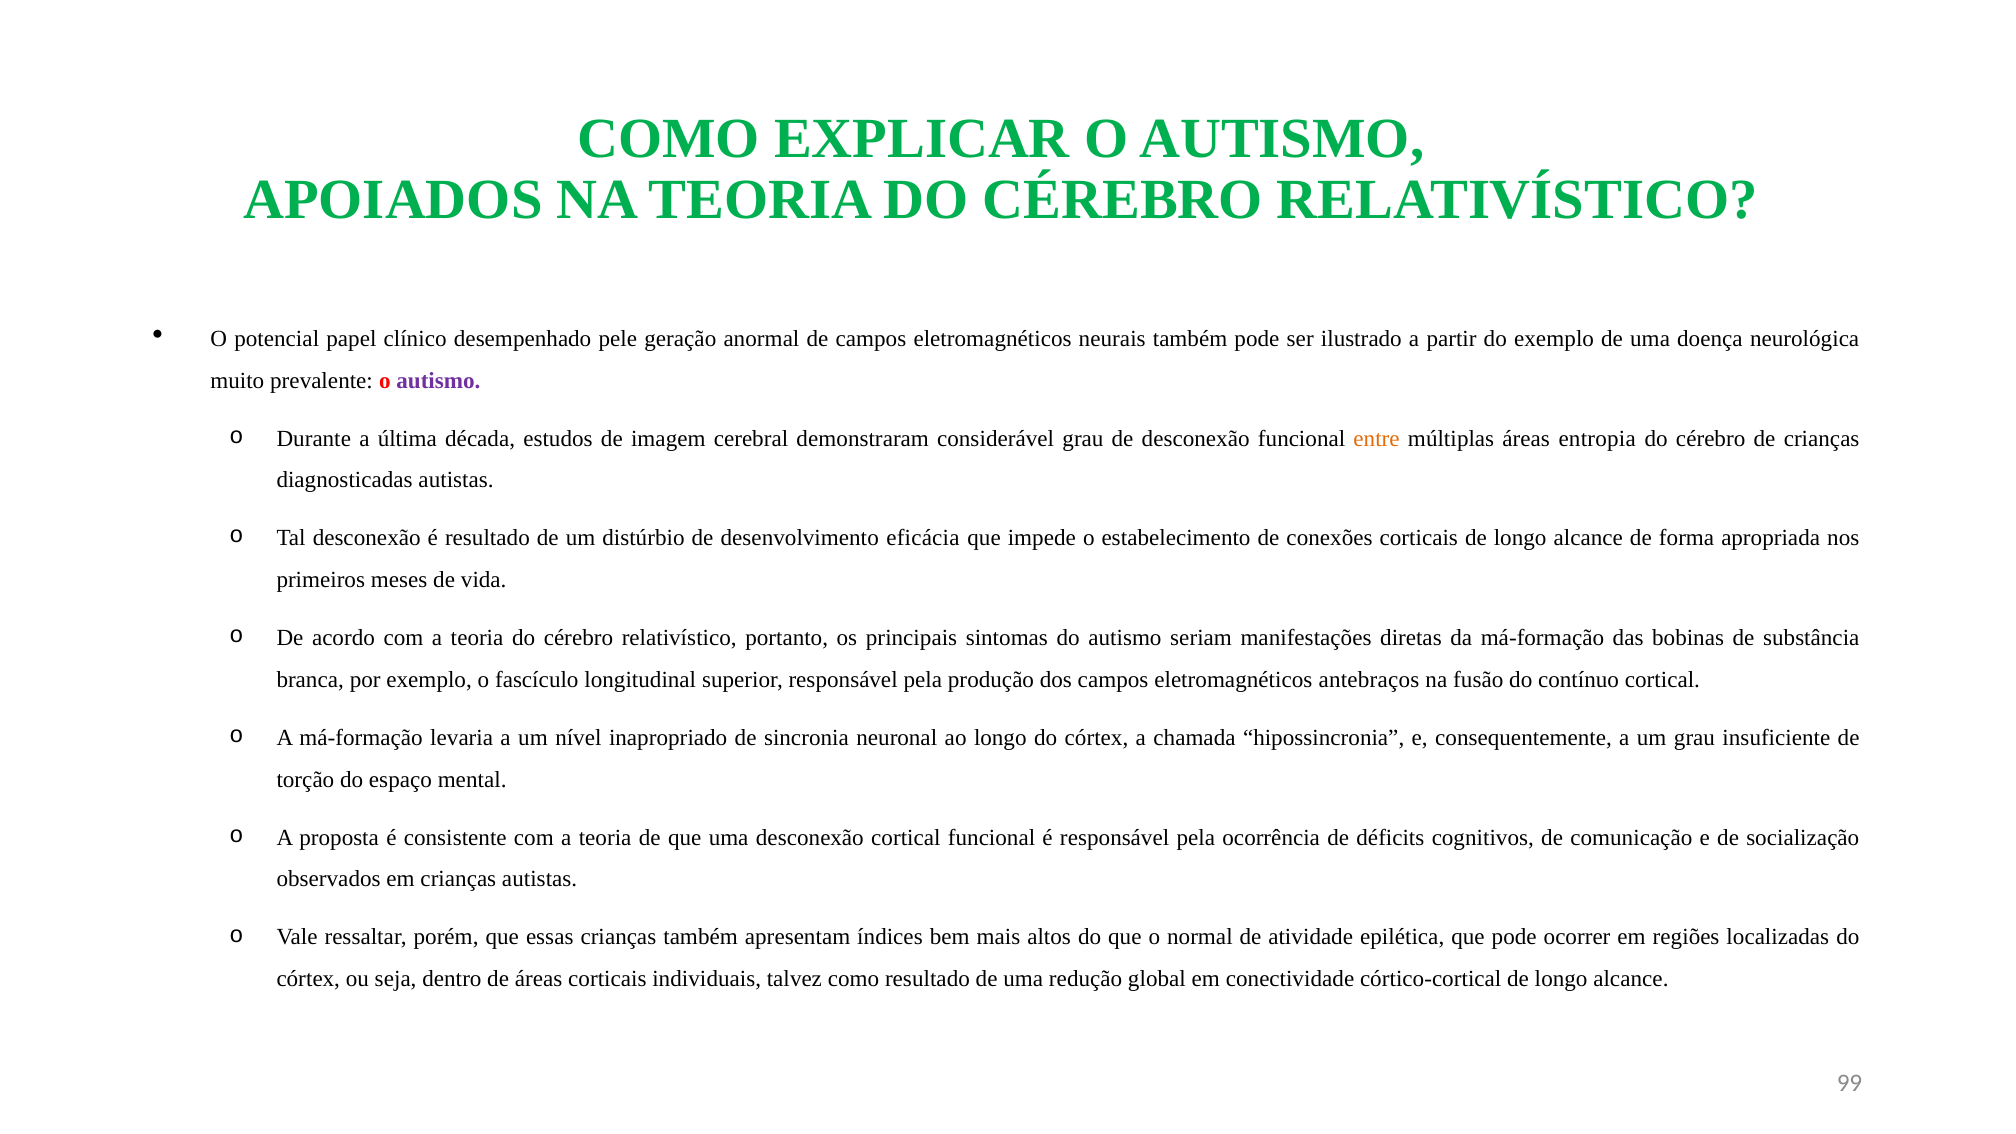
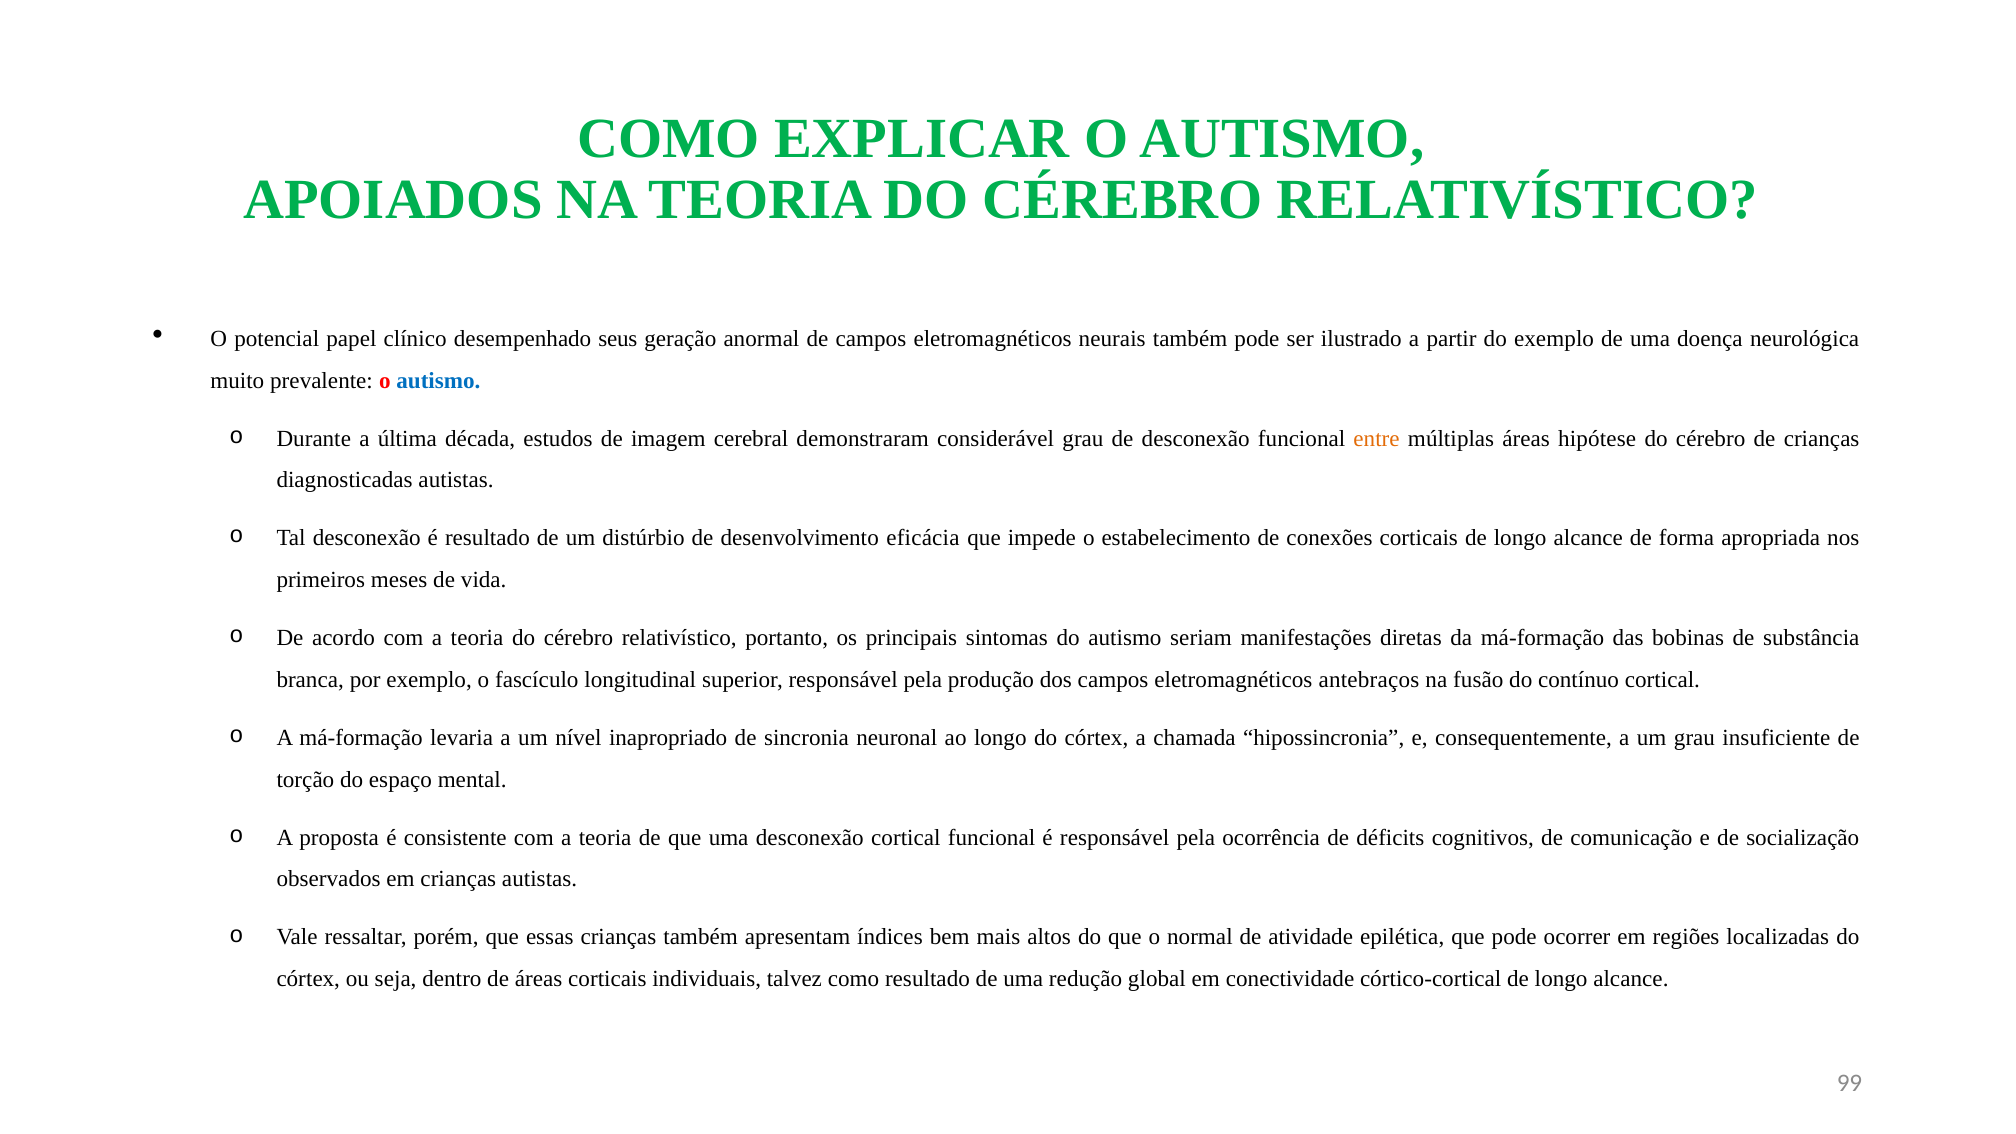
pele: pele -> seus (618, 339)
autismo colour: purple -> blue (438, 380)
entropia: entropia -> hipótese (1597, 439)
